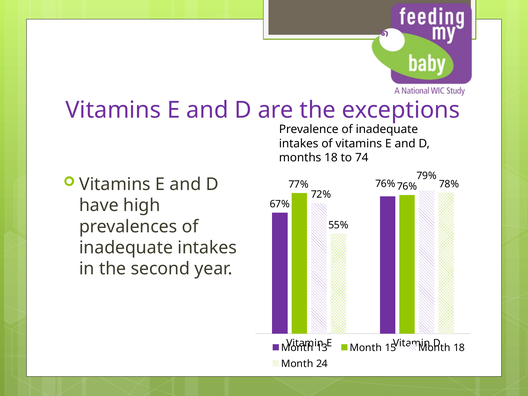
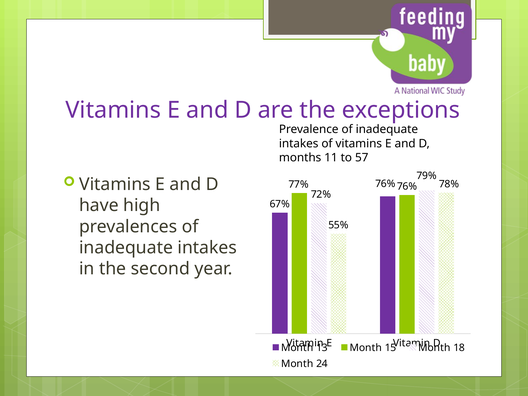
months 18: 18 -> 11 (331, 158)
74: 74 -> 57 (362, 158)
